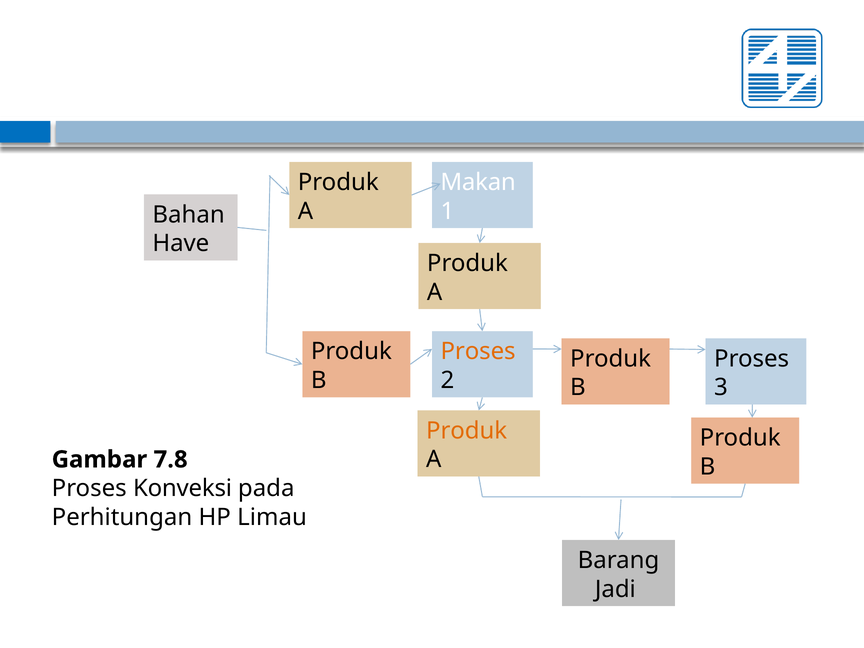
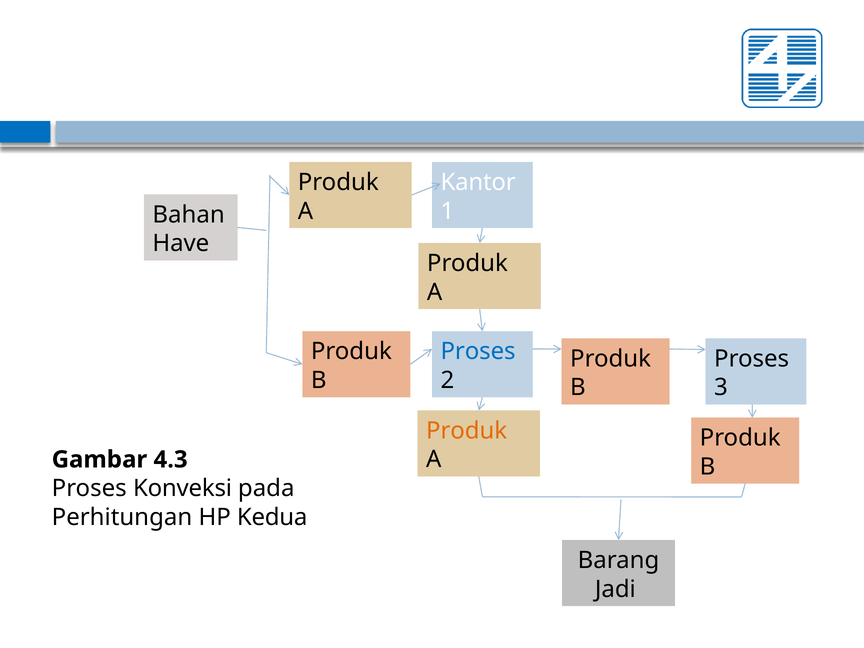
Makan: Makan -> Kantor (478, 182)
Proses colour: orange -> blue (478, 352)
7.8: 7.8 -> 4.3 (171, 460)
Limau: Limau -> Kedua (272, 517)
